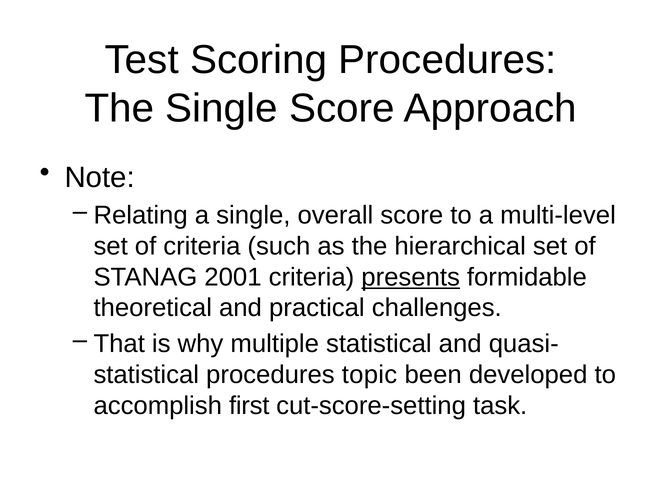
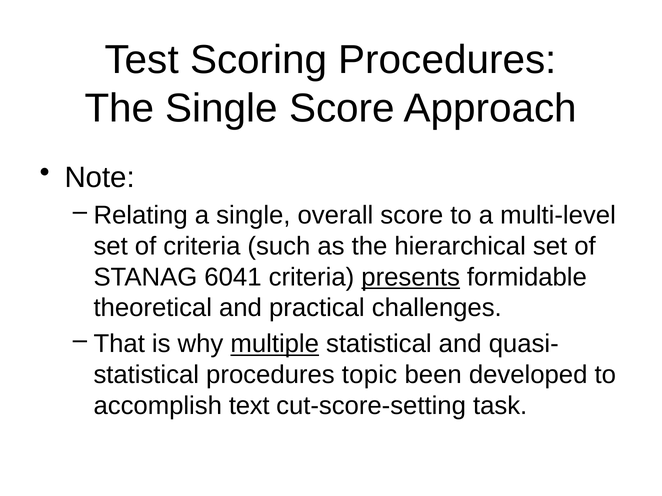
2001: 2001 -> 6041 (233, 277)
multiple underline: none -> present (275, 344)
first: first -> text (249, 406)
